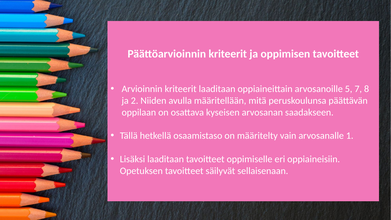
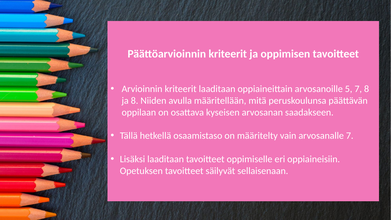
ja 2: 2 -> 8 (135, 101)
arvosanalle 1: 1 -> 7 (350, 136)
